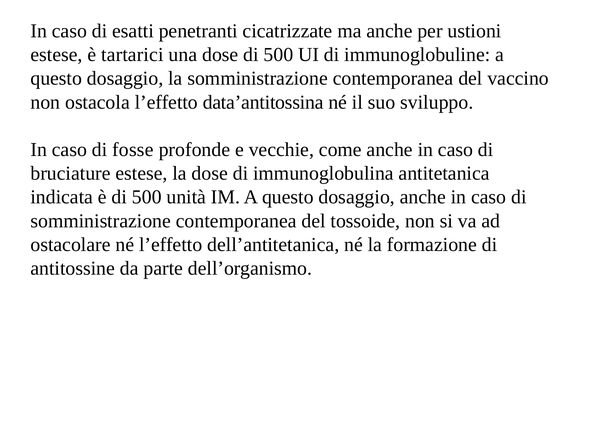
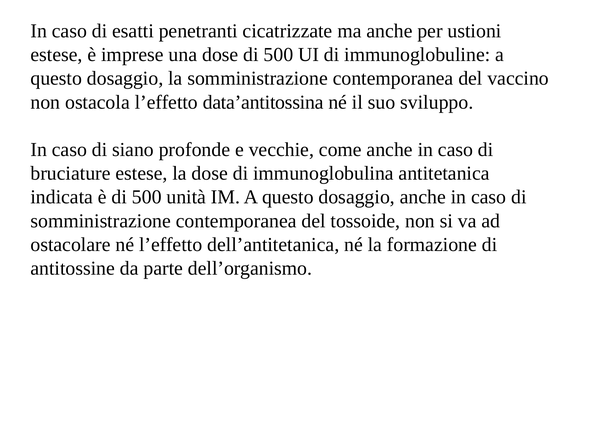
tartarici: tartarici -> imprese (132, 55)
fosse: fosse -> siano (133, 150)
